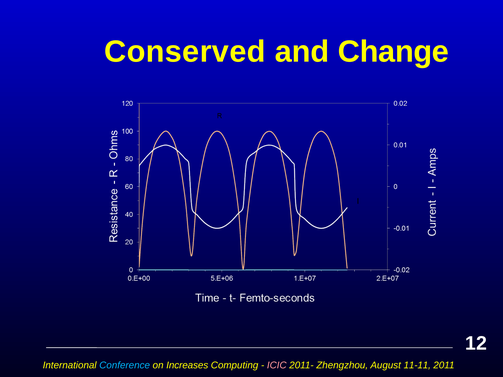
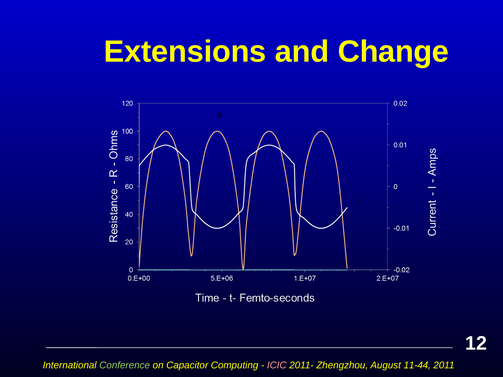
Conserved: Conserved -> Extensions (185, 52)
Conference colour: light blue -> light green (125, 365)
Increases: Increases -> Capacitor (187, 365)
11-11: 11-11 -> 11-44 (417, 365)
